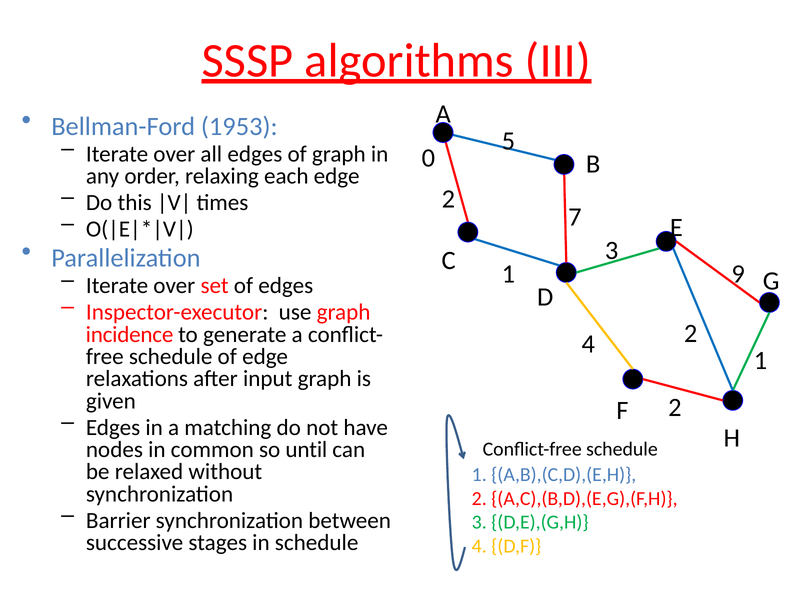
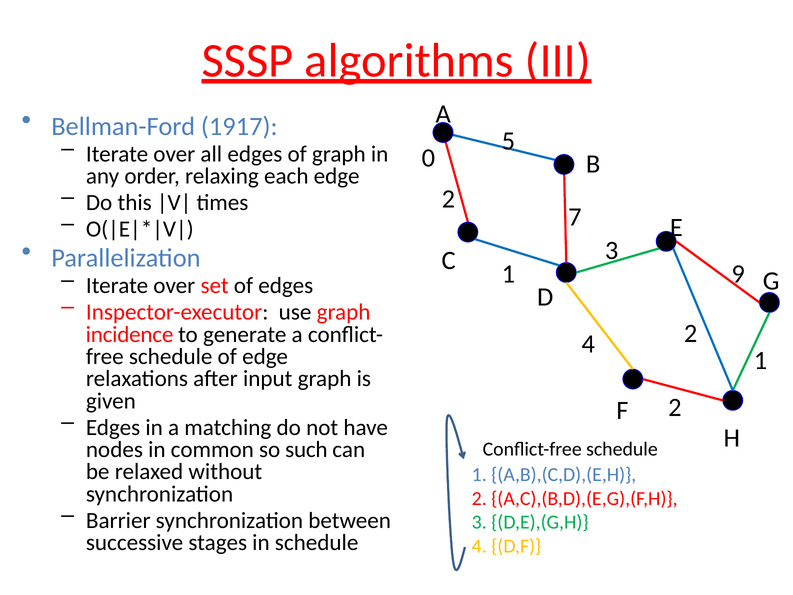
1953: 1953 -> 1917 (239, 126)
until: until -> such (306, 449)
